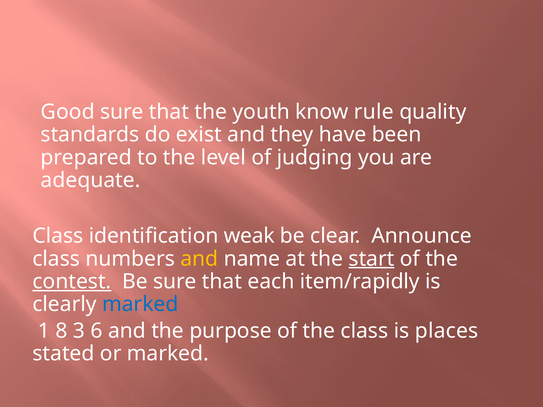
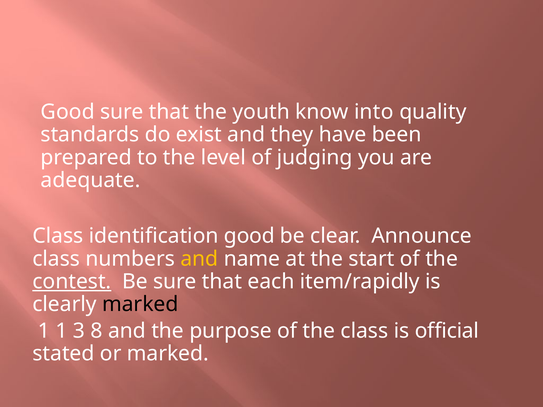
rule: rule -> into (374, 112)
identification weak: weak -> good (249, 236)
start underline: present -> none (372, 259)
marked colour: blue -> black (140, 304)
1 8: 8 -> 1 (61, 331)
6: 6 -> 8 (97, 331)
places: places -> official (447, 331)
